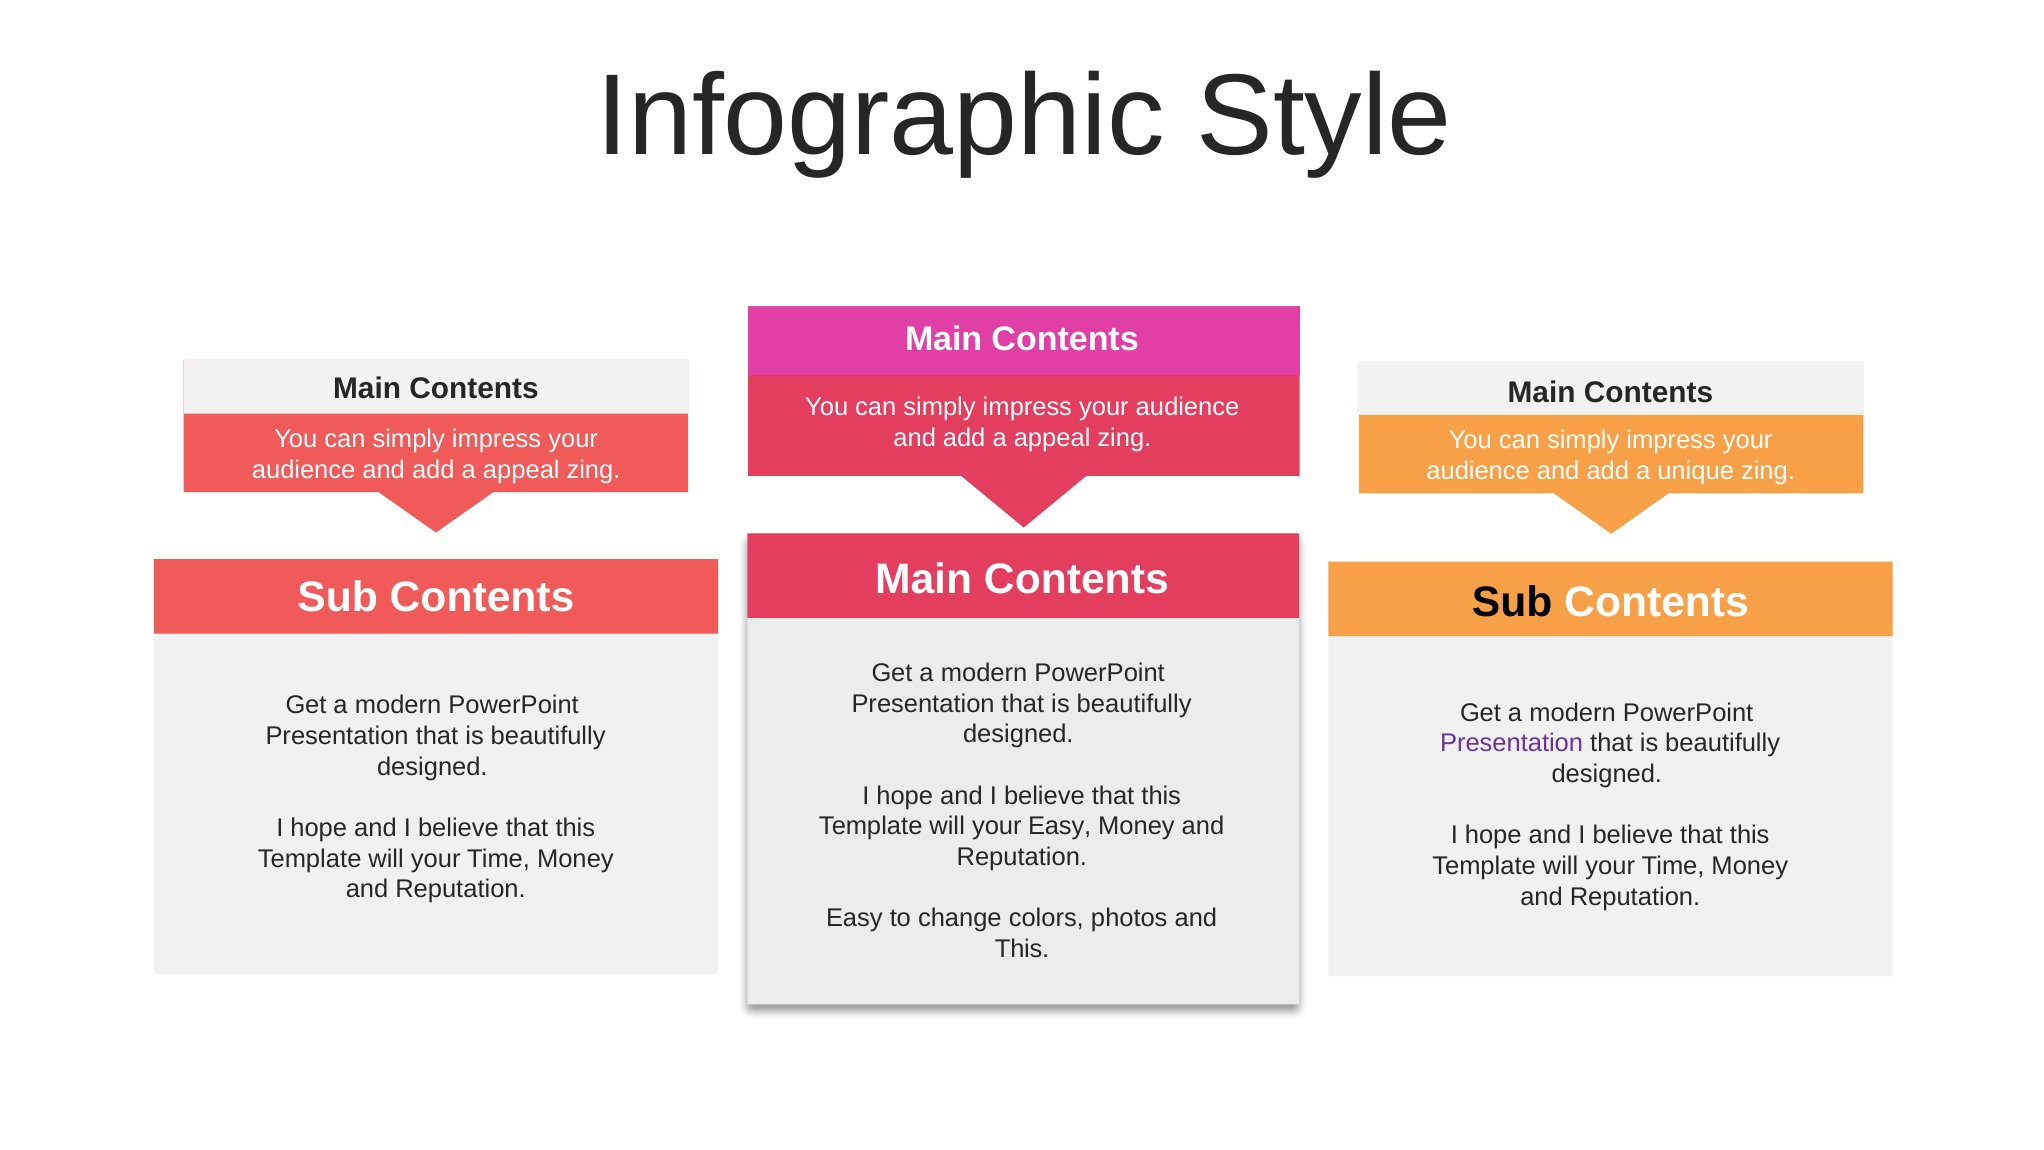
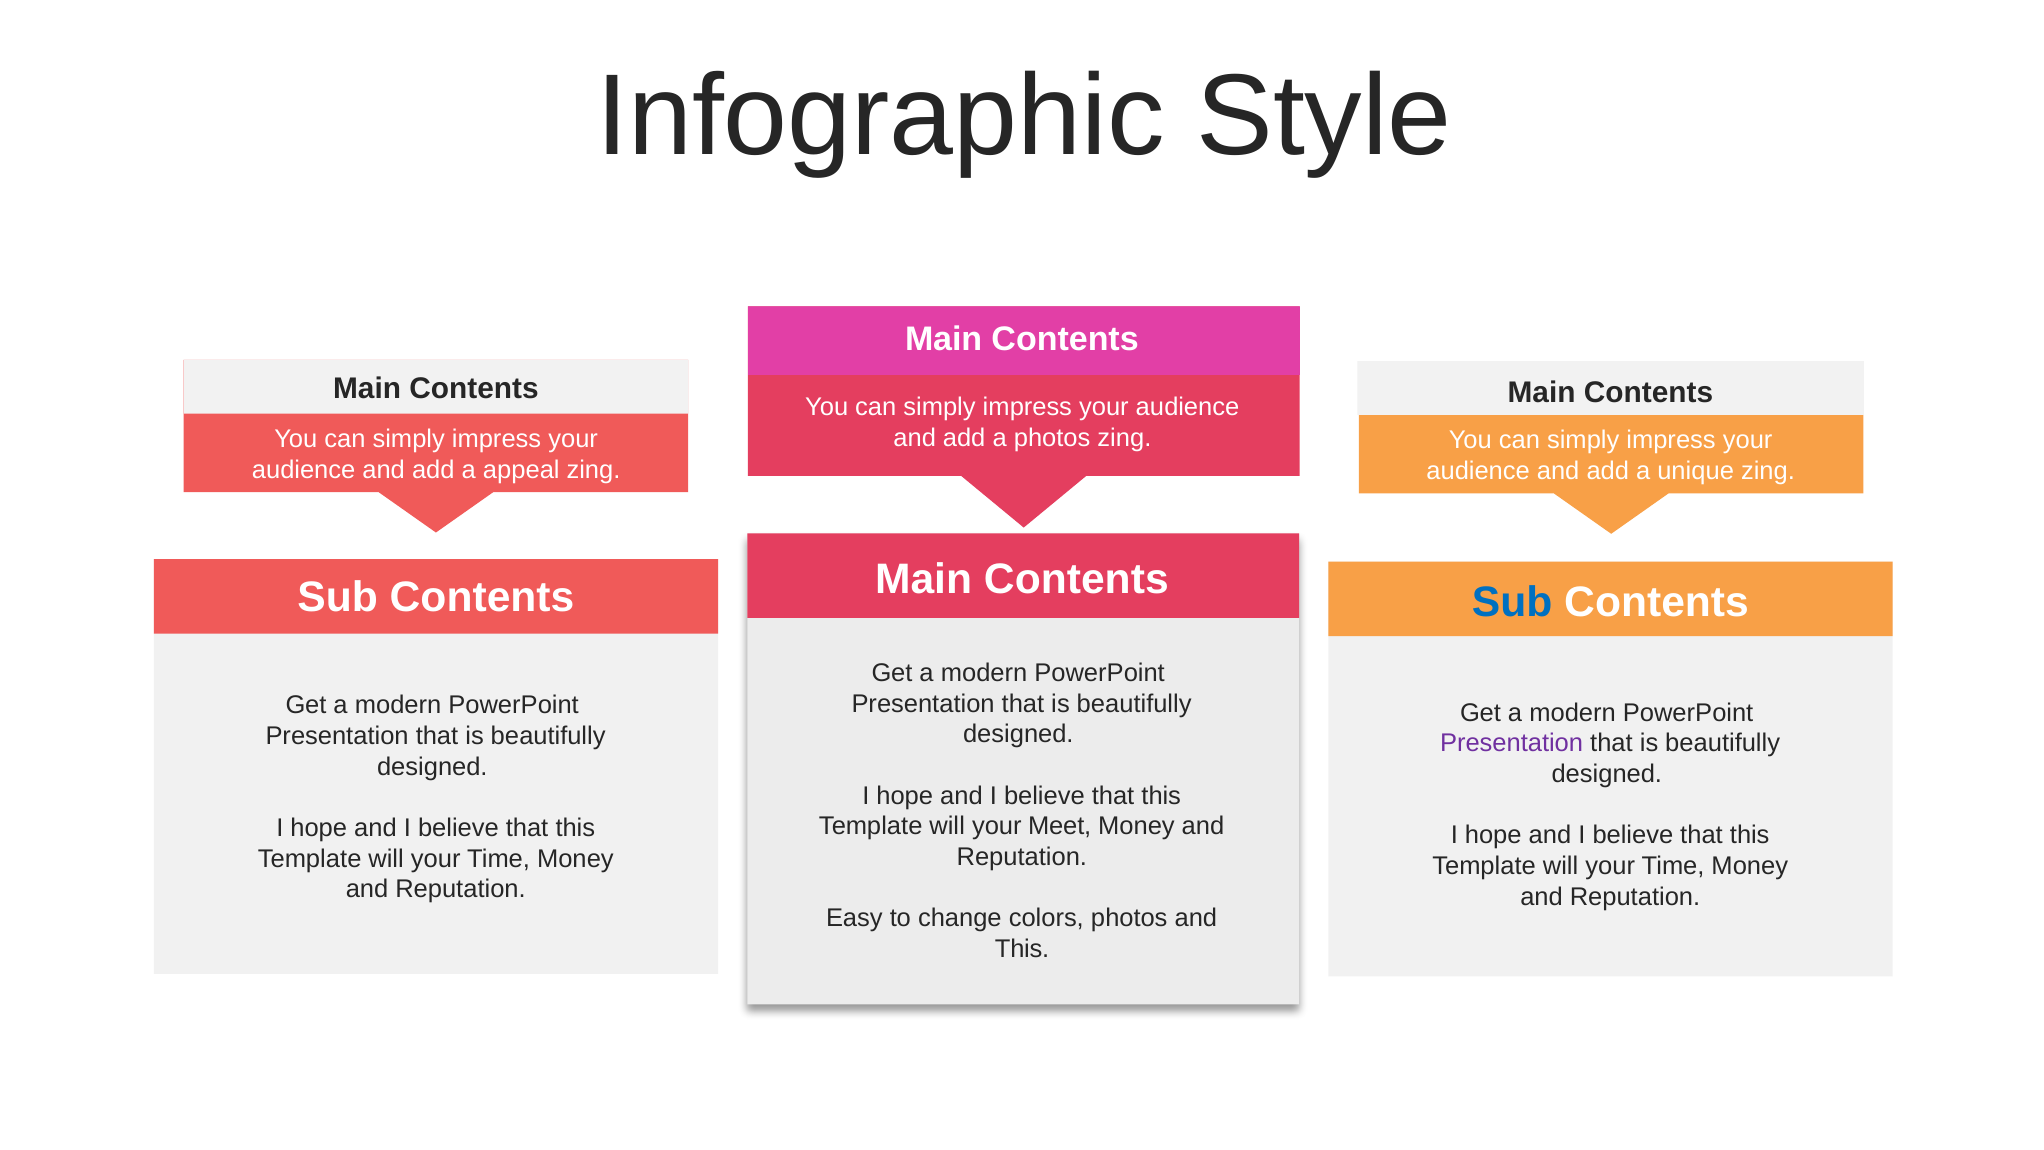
appeal: appeal -> photos (1052, 438)
Sub colour: black -> blue (1512, 602)
your Easy: Easy -> Meet (1060, 826)
